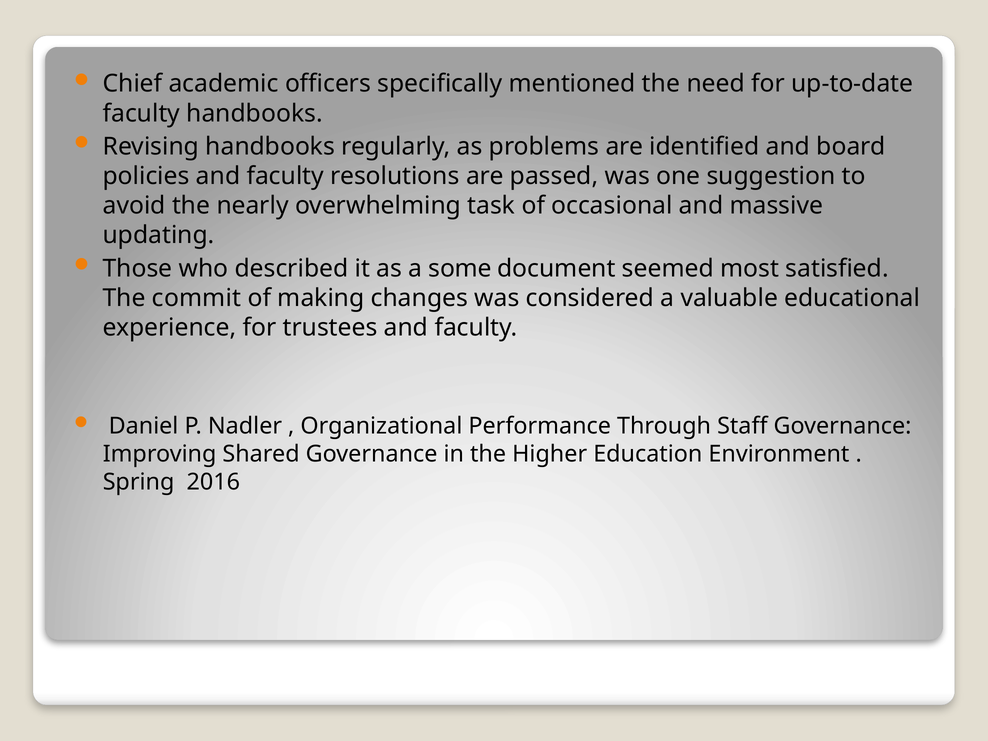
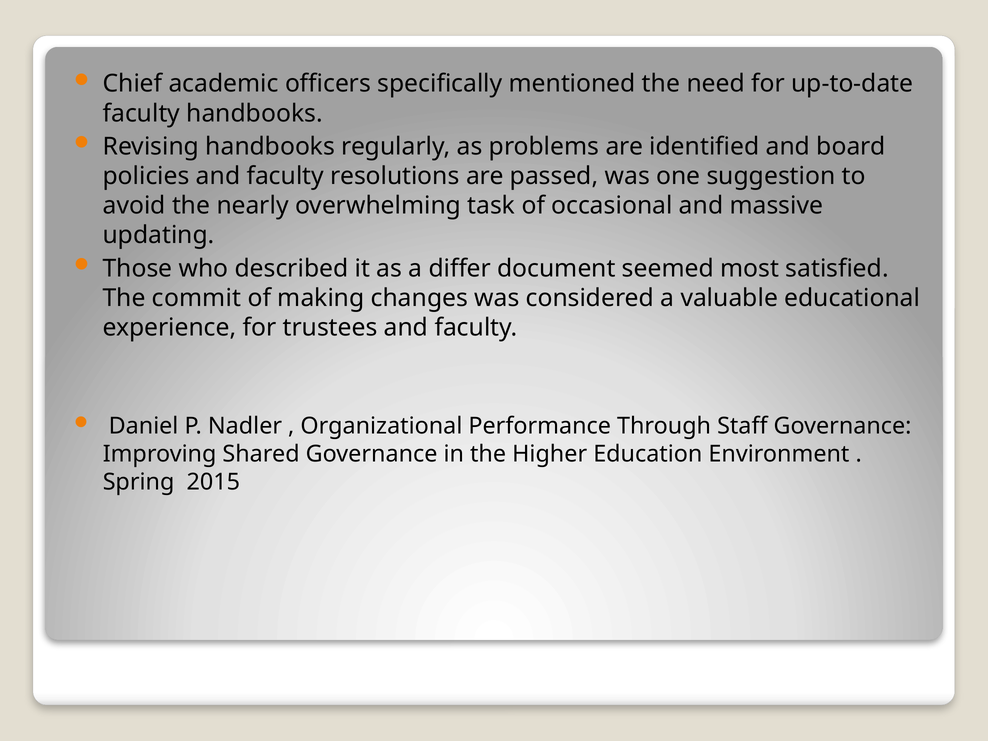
some: some -> differ (460, 268)
2016: 2016 -> 2015 (213, 482)
